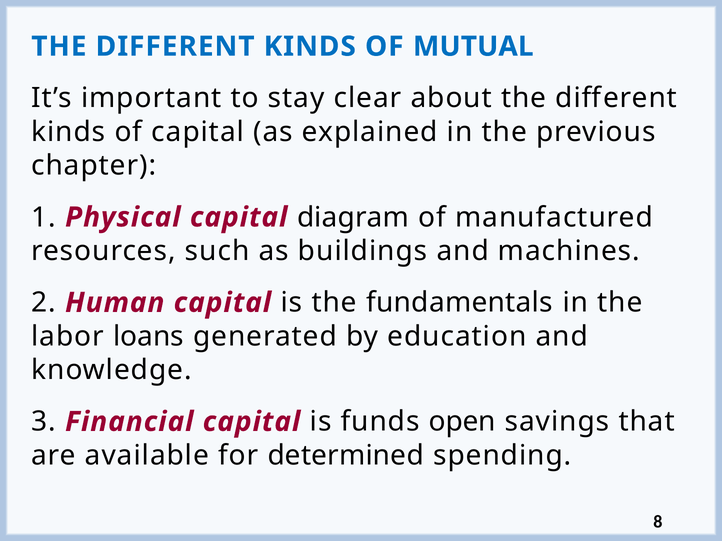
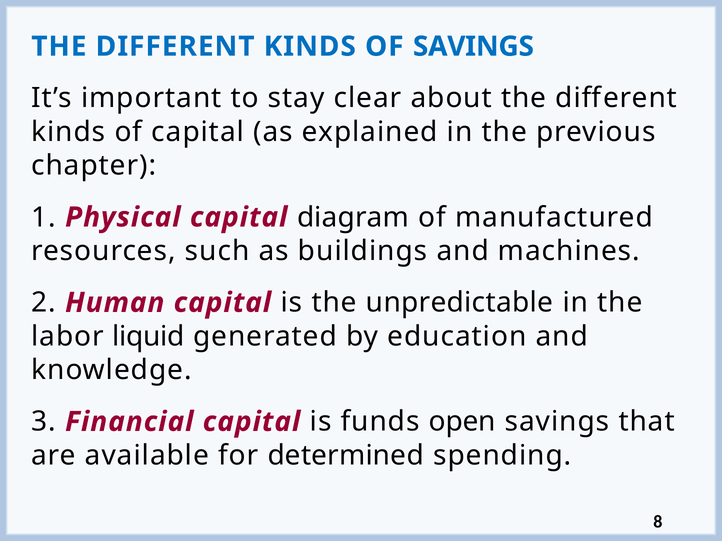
OF MUTUAL: MUTUAL -> SAVINGS (473, 47)
fundamentals: fundamentals -> unpredictable (460, 303)
loans: loans -> liquid (149, 337)
